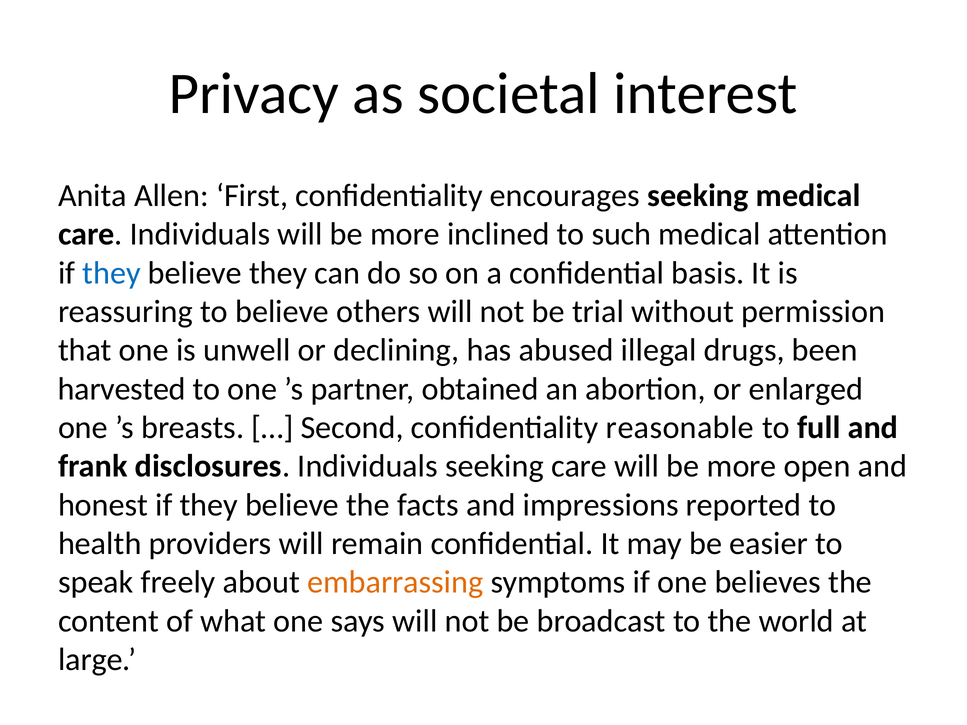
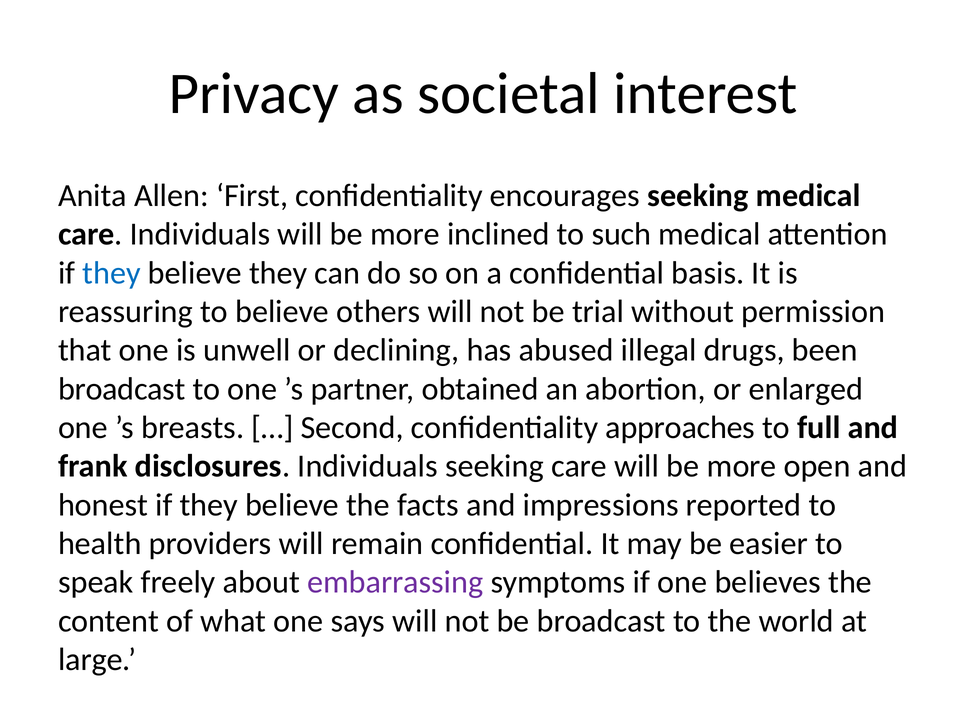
harvested: harvested -> broadcast (122, 389)
reasonable: reasonable -> approaches (680, 428)
embarrassing colour: orange -> purple (395, 582)
